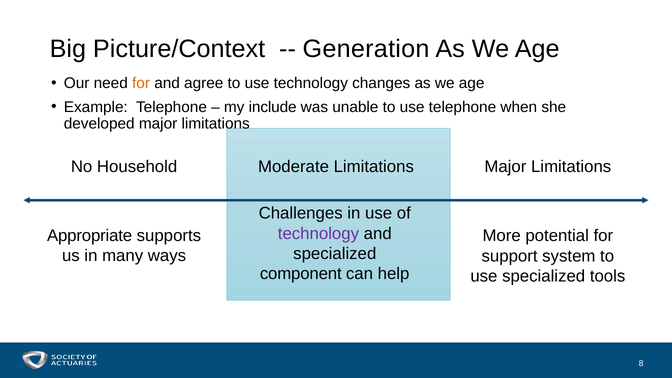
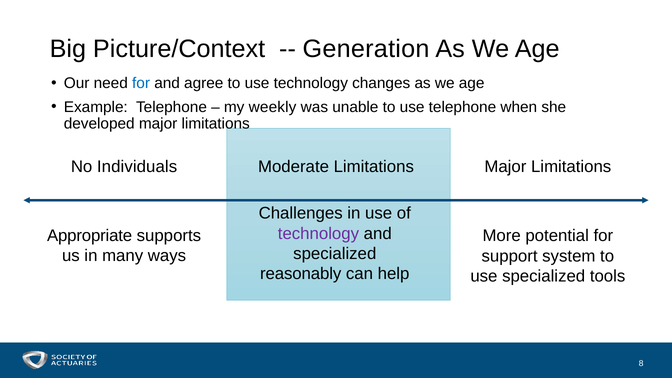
for colour: orange -> blue (141, 83)
include: include -> weekly (273, 107)
Household: Household -> Individuals (137, 167)
component: component -> reasonably (301, 274)
